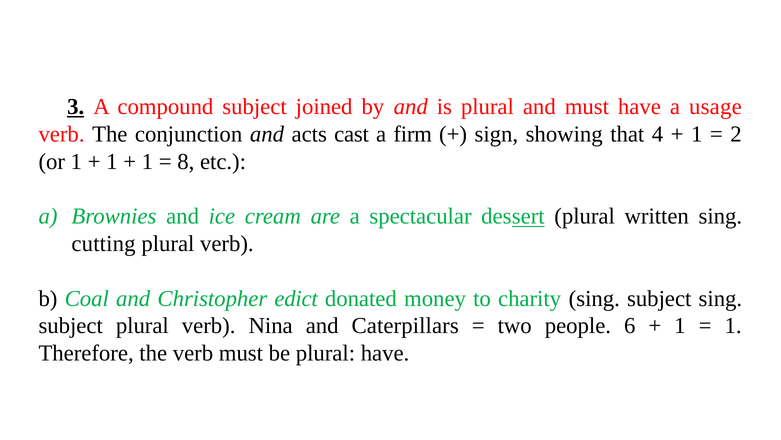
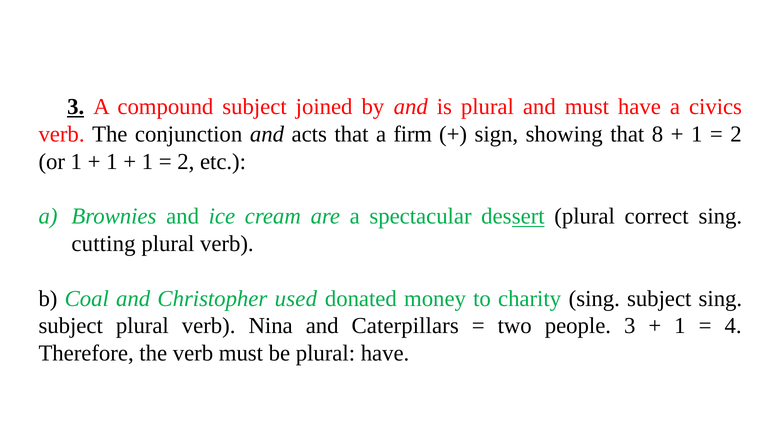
usage: usage -> civics (716, 107)
acts cast: cast -> that (351, 134)
4: 4 -> 8 (657, 134)
8: 8 -> 2 (186, 161)
written: written -> correct (657, 216)
edict: edict -> used (296, 298)
people 6: 6 -> 3 (630, 325)
1: 1 -> 4 (733, 325)
